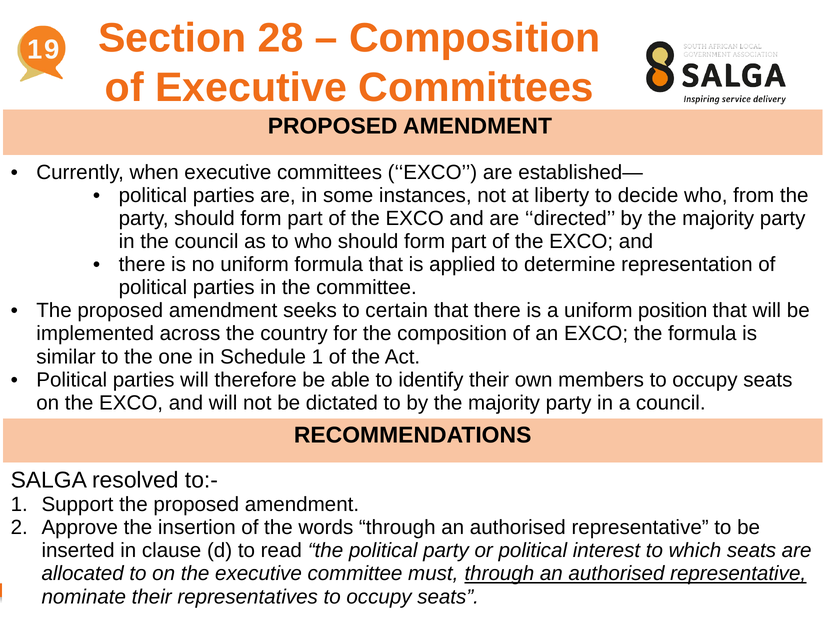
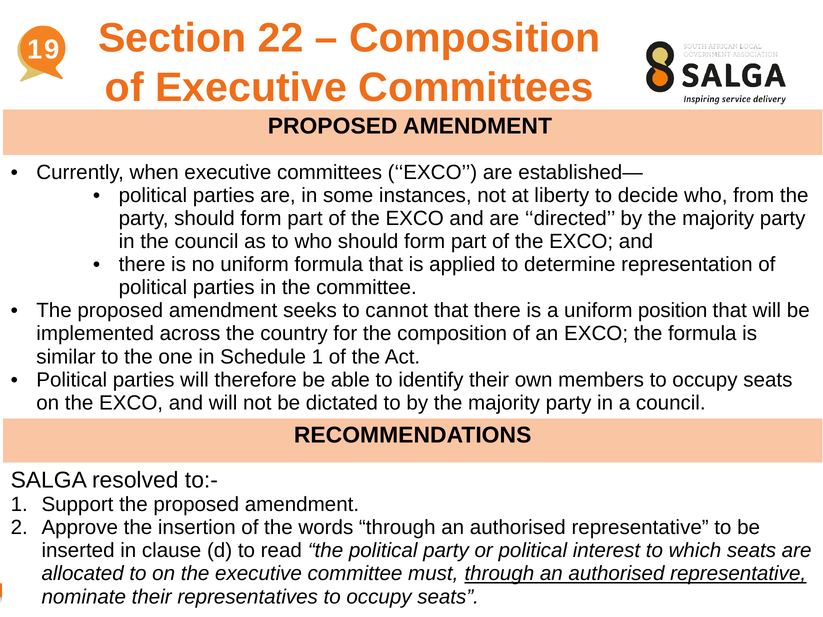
28: 28 -> 22 (281, 38)
certain: certain -> cannot (397, 311)
